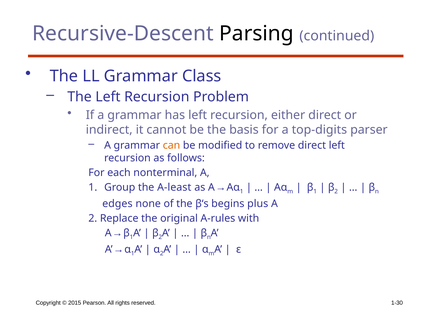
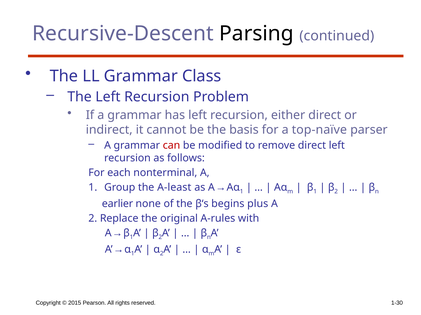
top-digits: top-digits -> top-naïve (319, 130)
can colour: orange -> red (172, 146)
edges: edges -> earlier (118, 204)
